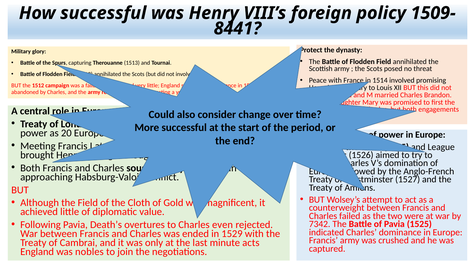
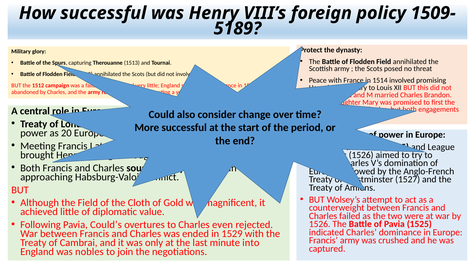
8441: 8441 -> 5189 (237, 28)
Death’s: Death’s -> Could’s (106, 225)
7342: 7342 -> 1526 (320, 224)
acts: acts -> into (251, 243)
